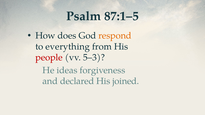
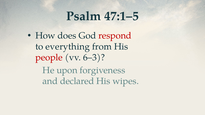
87:1–5: 87:1–5 -> 47:1–5 (121, 16)
respond colour: orange -> red (115, 36)
5–3: 5–3 -> 6–3 (94, 58)
ideas: ideas -> upon (67, 70)
joined: joined -> wipes (126, 81)
